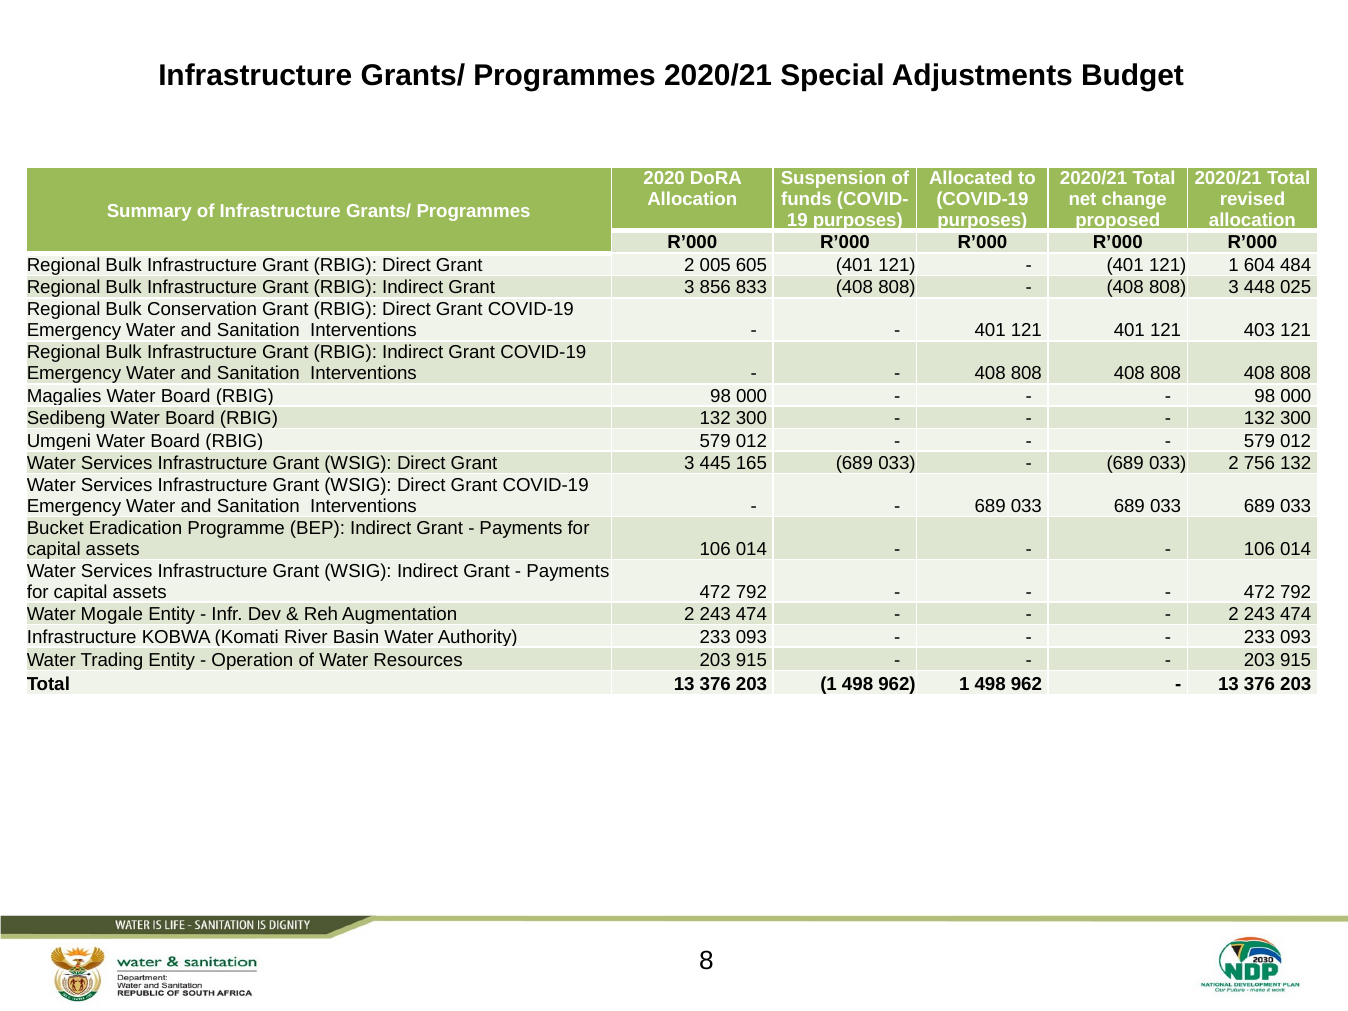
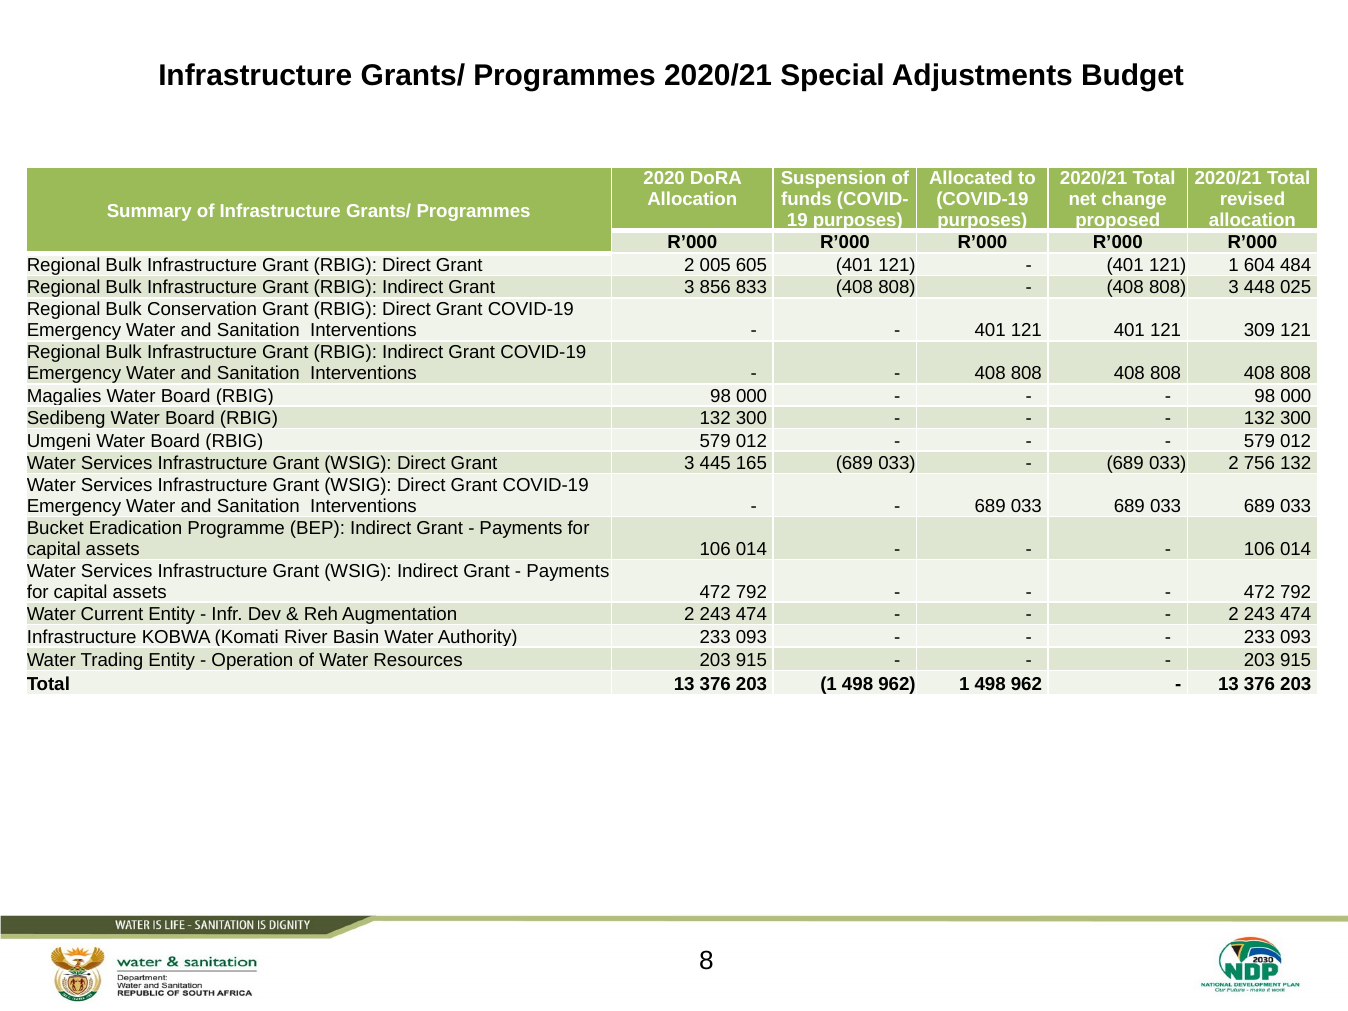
403: 403 -> 309 (1259, 331)
Mogale: Mogale -> Current (112, 614)
